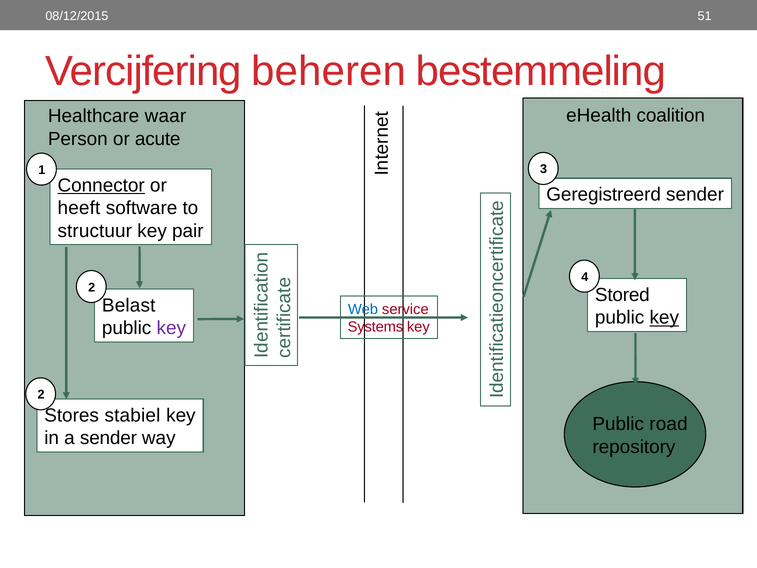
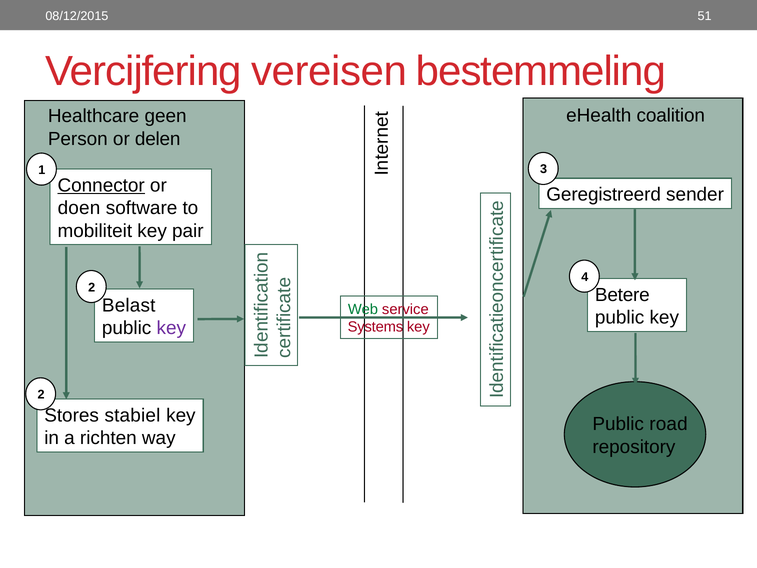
beheren: beheren -> vereisen (329, 71)
waar: waar -> geen (166, 116)
acute: acute -> delen (158, 139)
heeft: heeft -> doen (79, 208)
structuur: structuur -> mobiliteit (95, 231)
Stored: Stored -> Betere (622, 295)
Web colour: blue -> green (363, 309)
key underline: present -> none (664, 318)
a sender: sender -> richten (108, 438)
